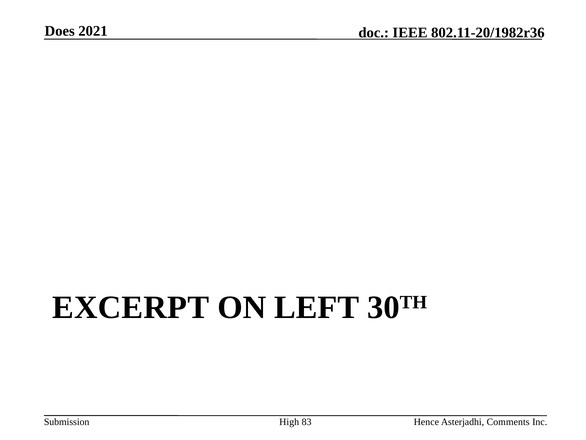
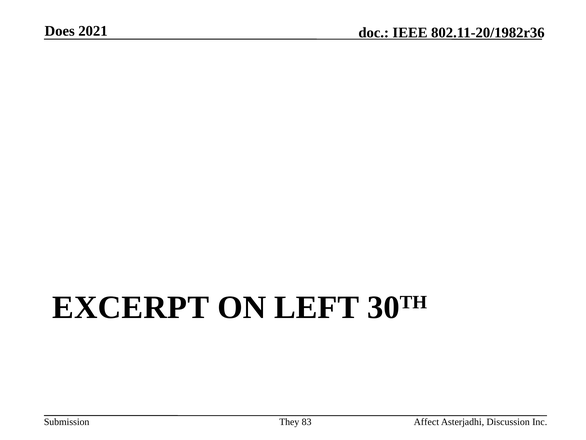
High: High -> They (289, 422)
Hence: Hence -> Affect (426, 422)
Comments: Comments -> Discussion (508, 422)
